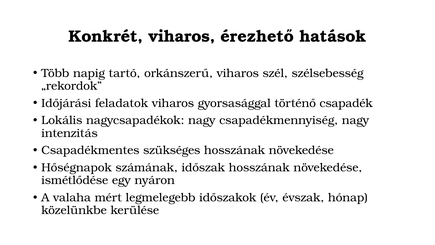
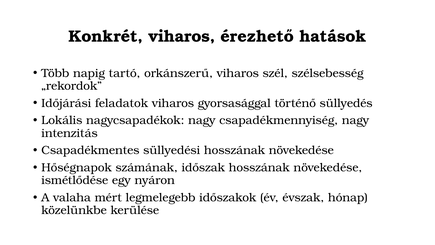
csapadék: csapadék -> süllyedés (346, 103)
szükséges: szükséges -> süllyedési (172, 150)
